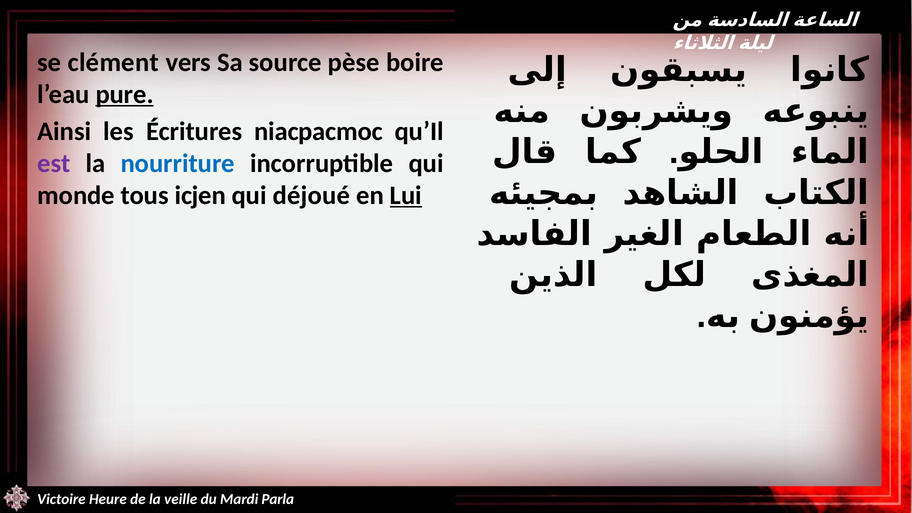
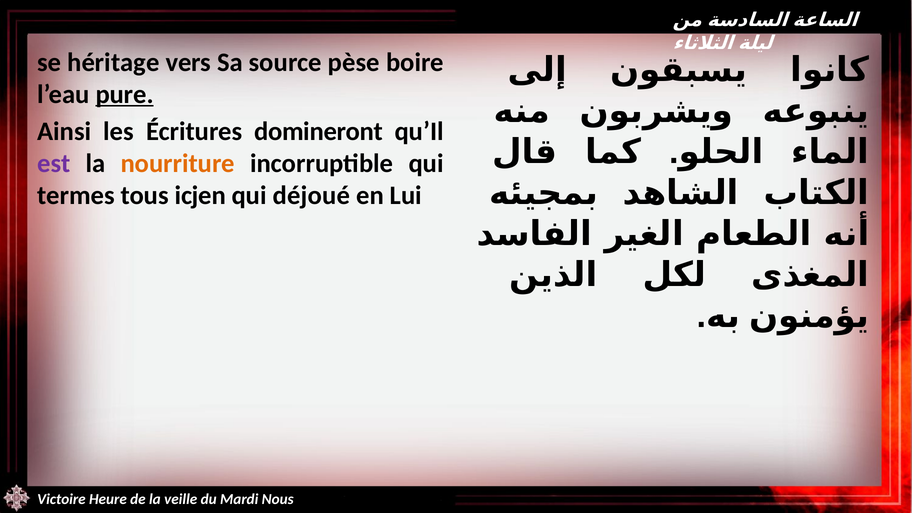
clément: clément -> héritage (113, 62)
niacpacmoc: niacpacmoc -> domineront (319, 131)
nourriture colour: blue -> orange (178, 163)
monde: monde -> termes (76, 195)
Lui underline: present -> none (406, 195)
Parla: Parla -> Nous (278, 499)
